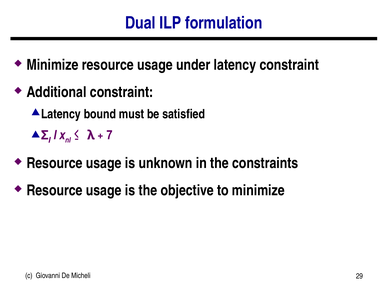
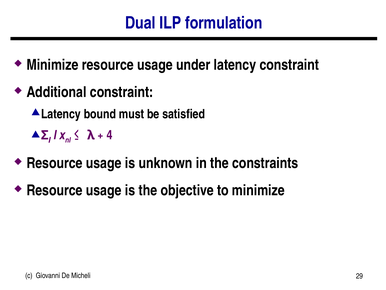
7: 7 -> 4 (110, 135)
